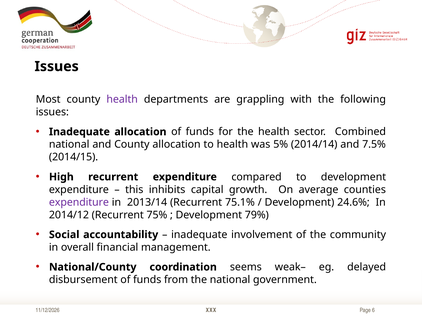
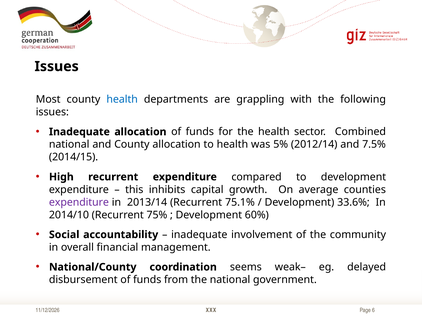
health colour: purple -> blue (122, 99)
2014/14: 2014/14 -> 2012/14 (314, 144)
24.6%: 24.6% -> 33.6% (353, 202)
2014/12: 2014/12 -> 2014/10 (69, 215)
79%: 79% -> 60% (257, 215)
